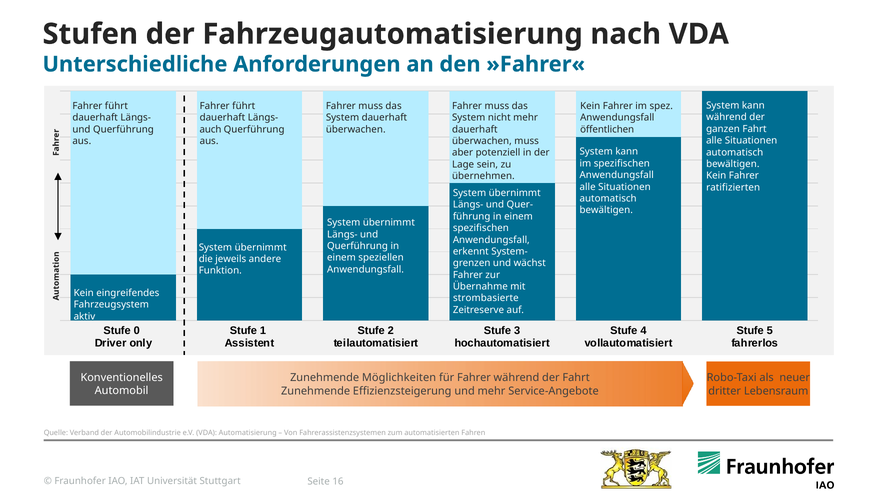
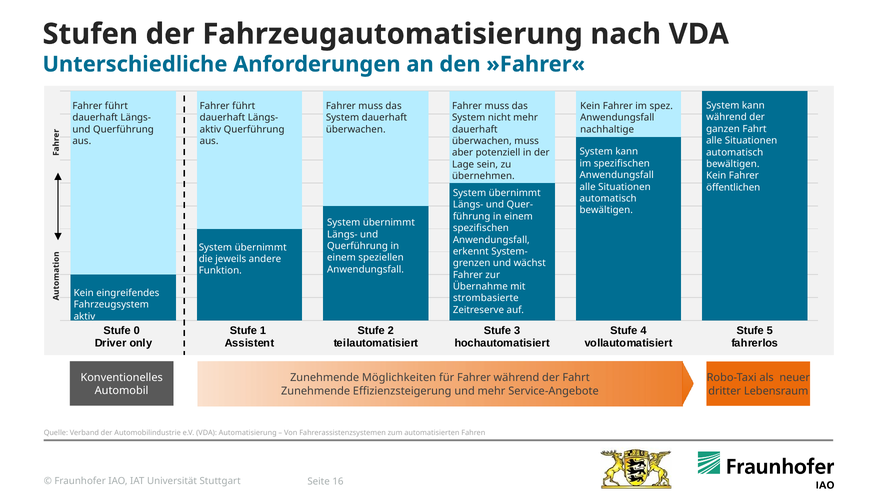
auch: auch -> aktiv (210, 129)
öffentlichen: öffentlichen -> nachhaltige (607, 129)
ratifizierten: ratifizierten -> öffentlichen (733, 187)
